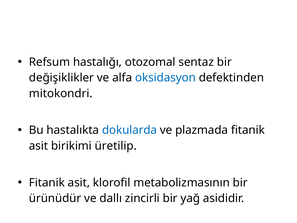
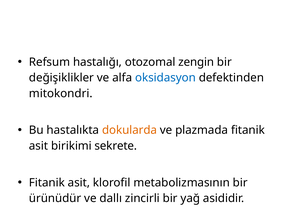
sentaz: sentaz -> zengin (196, 62)
dokularda colour: blue -> orange (130, 130)
üretilip: üretilip -> sekrete (116, 146)
